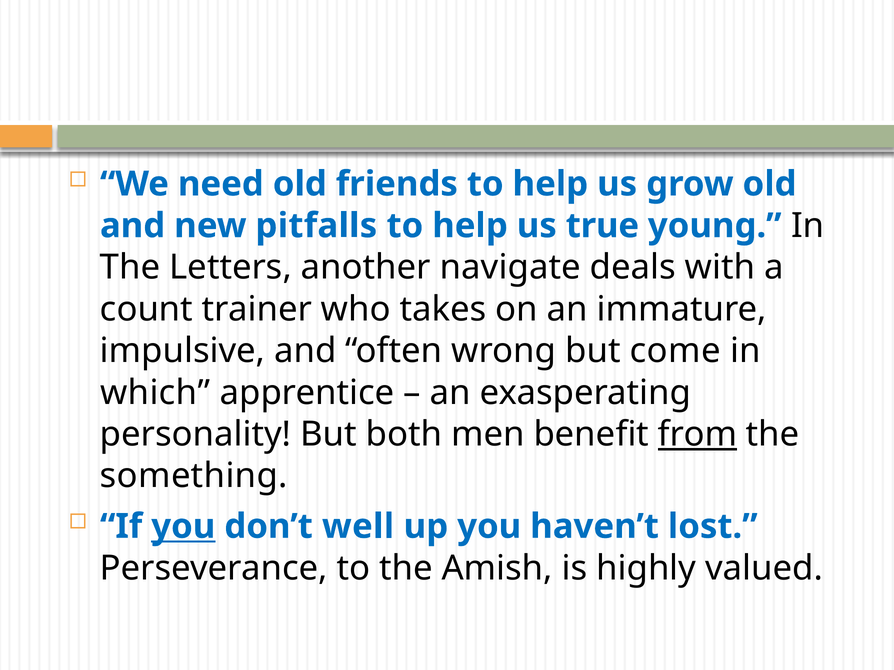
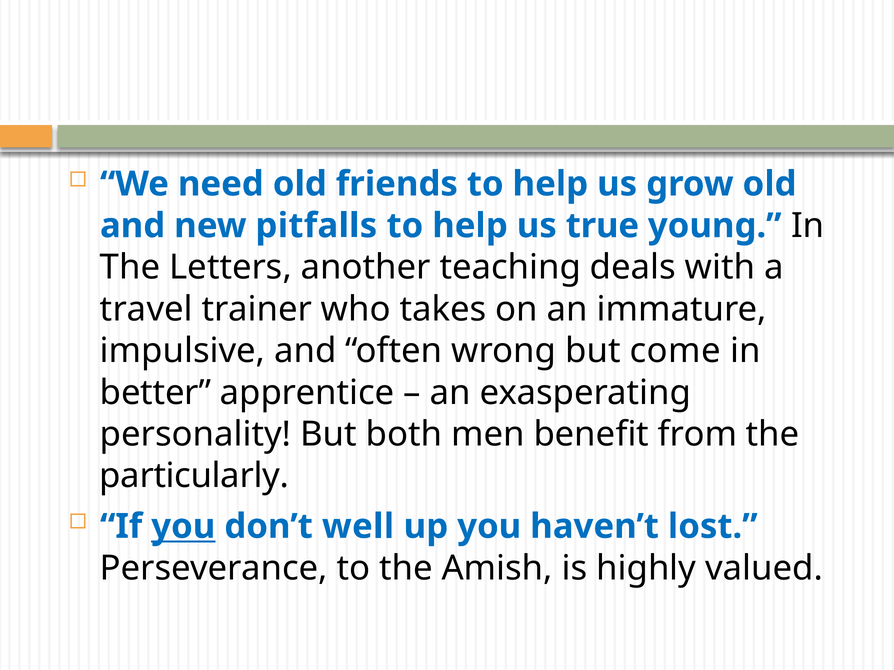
navigate: navigate -> teaching (510, 268)
count: count -> travel (146, 309)
which: which -> better (156, 393)
from underline: present -> none (698, 435)
something: something -> particularly (194, 476)
